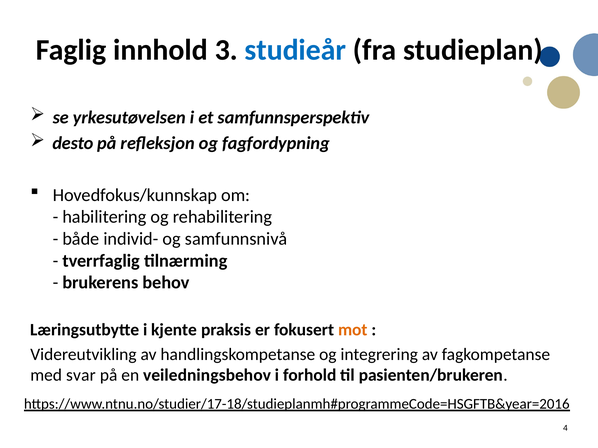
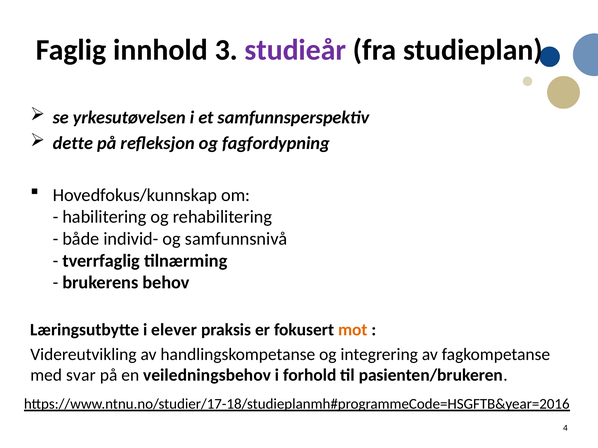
studieår colour: blue -> purple (295, 50)
desto: desto -> dette (73, 143)
kjente: kjente -> elever (174, 330)
